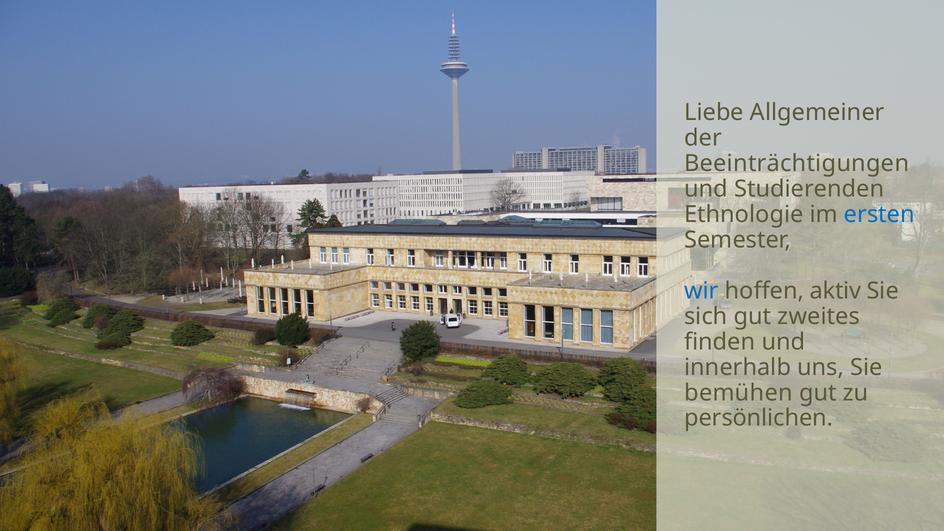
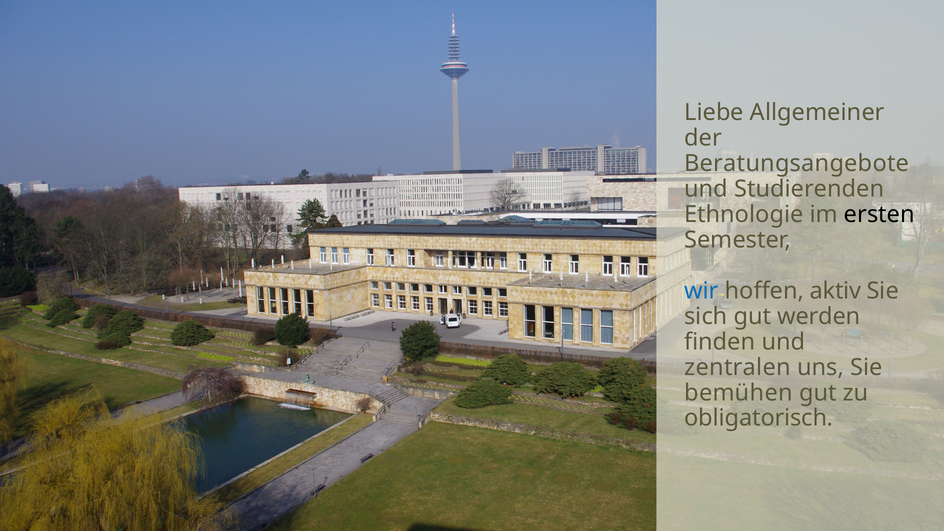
Beeinträchtigungen: Beeinträchtigungen -> Beratungsangebote (797, 163)
ersten colour: blue -> black (879, 214)
zweites: zweites -> werden (819, 316)
innerhalb: innerhalb -> zentralen (738, 367)
persönlichen: persönlichen -> obligatorisch (759, 418)
